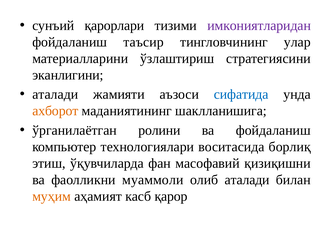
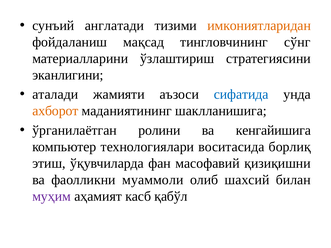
қарорлари: қарорлари -> англатади (114, 26)
имкониятларидан colour: purple -> orange (259, 26)
таъсир: таъсир -> мақсад (144, 42)
улар: улар -> сўнг (297, 42)
ва фойдаланиш: фойдаланиш -> кенгайишига (273, 130)
олиб аталади: аталади -> шахсий (247, 180)
муҳим colour: orange -> purple (52, 197)
қарор: қарор -> қабўл (171, 197)
